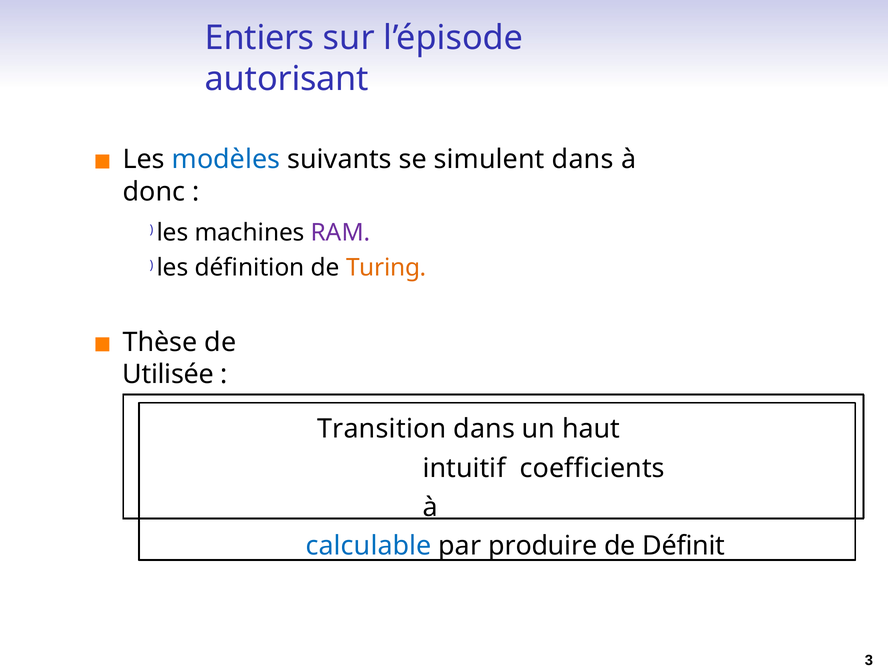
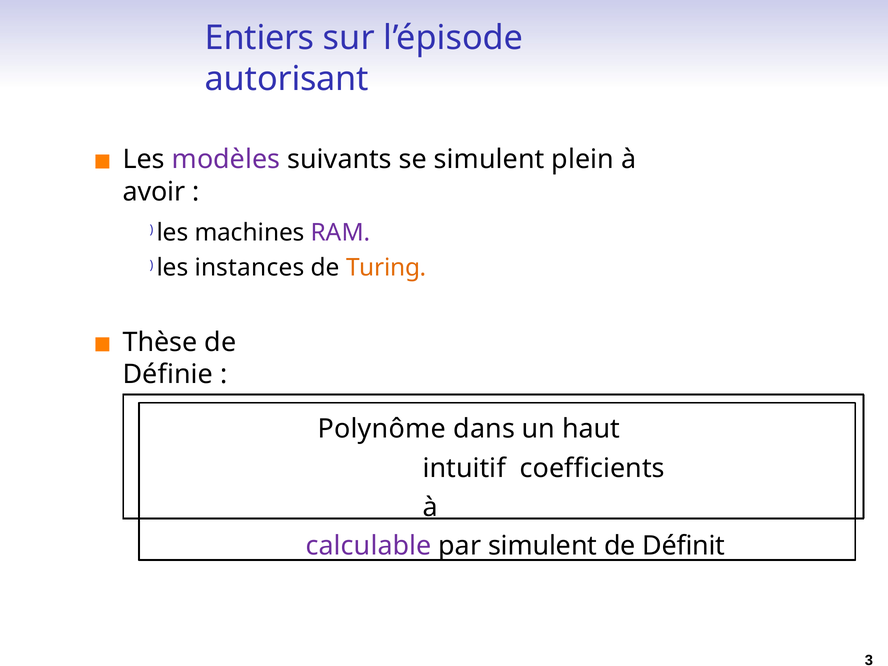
modèles colour: blue -> purple (226, 160)
simulent dans: dans -> plein (583, 160)
donc: donc -> avoir (154, 192)
définition: définition -> instances (249, 268)
Utilisée: Utilisée -> Définie (168, 375)
Transition: Transition -> Polynôme (382, 429)
calculable colour: blue -> purple (369, 546)
par produire: produire -> simulent (543, 546)
